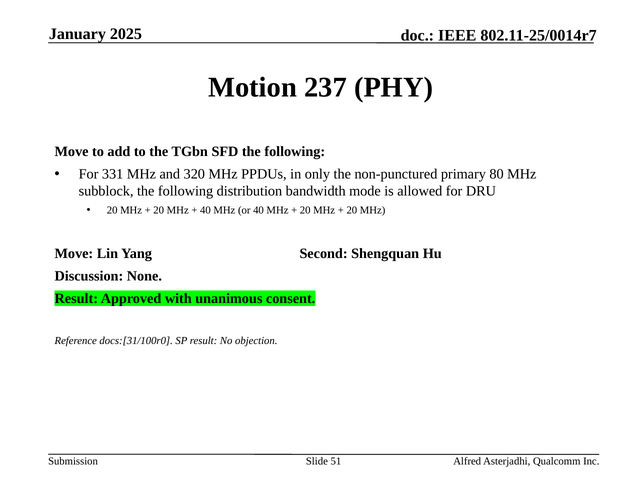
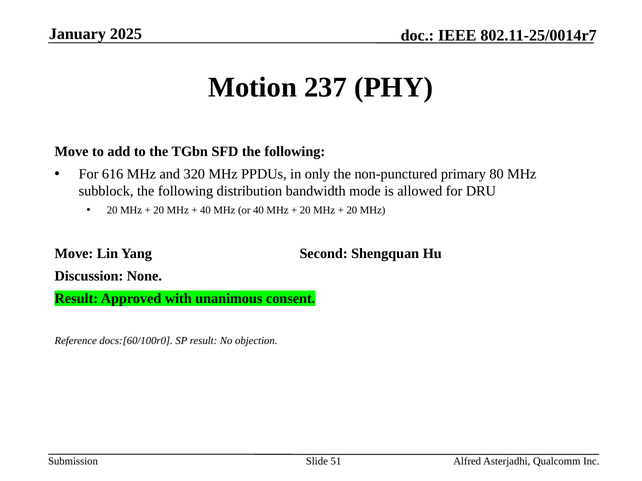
331: 331 -> 616 (113, 174)
docs:[31/100r0: docs:[31/100r0 -> docs:[60/100r0 (136, 341)
